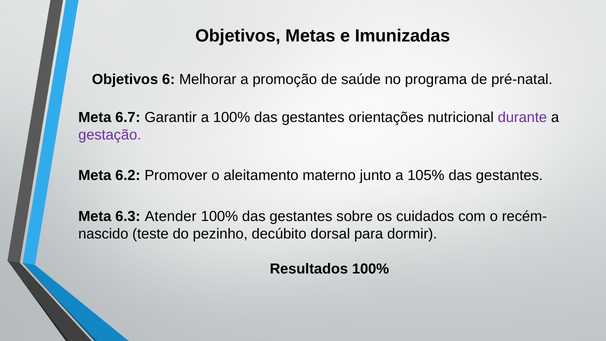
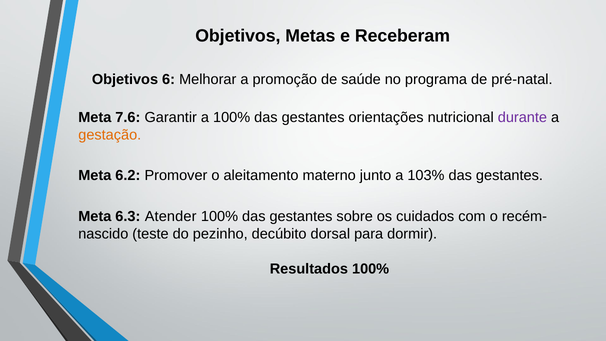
Imunizadas: Imunizadas -> Receberam (402, 36)
6.7: 6.7 -> 7.6 (128, 117)
gestação colour: purple -> orange (110, 135)
105%: 105% -> 103% (426, 176)
